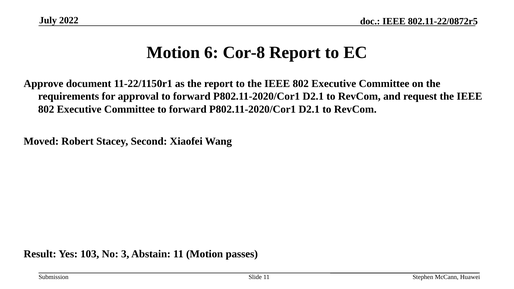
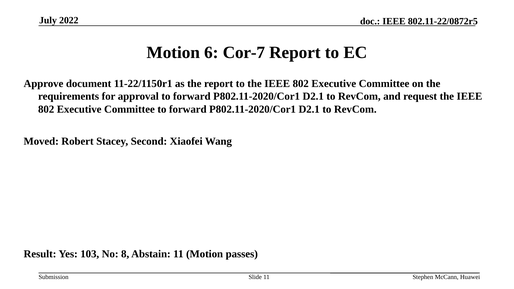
Cor-8: Cor-8 -> Cor-7 (244, 53)
3: 3 -> 8 (125, 254)
